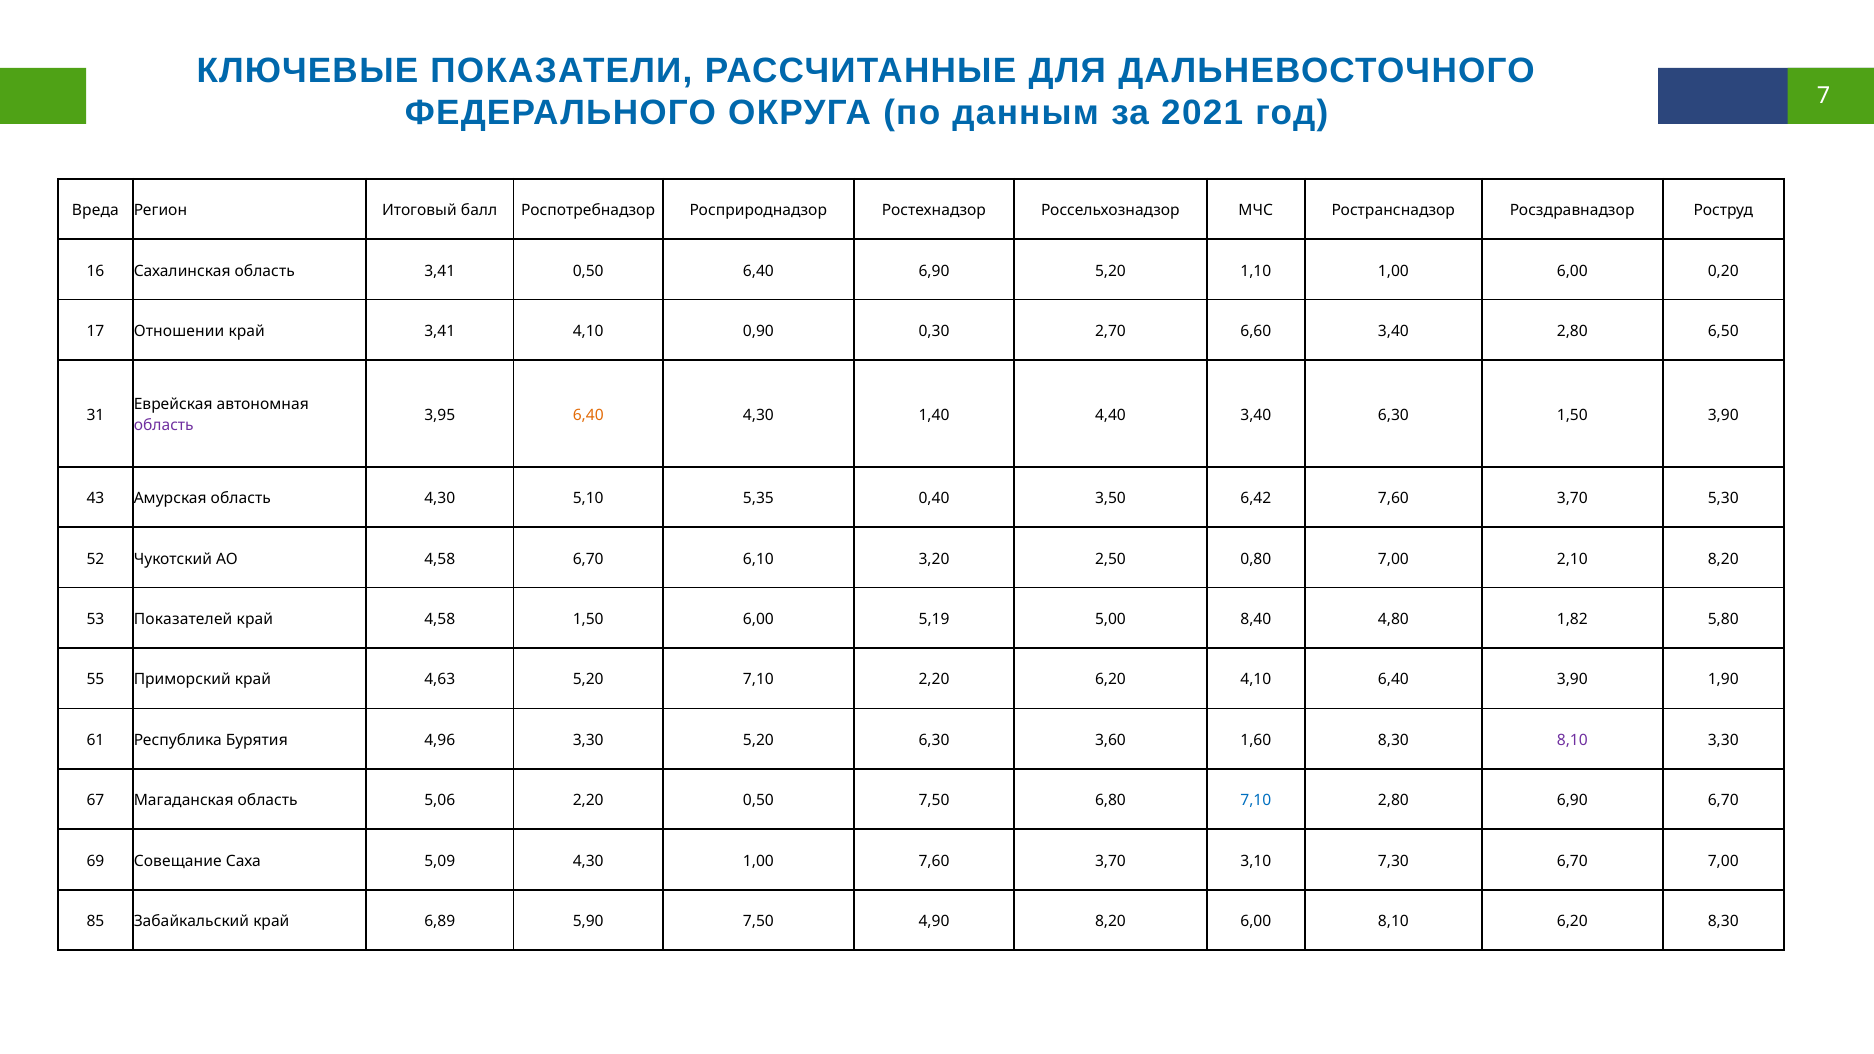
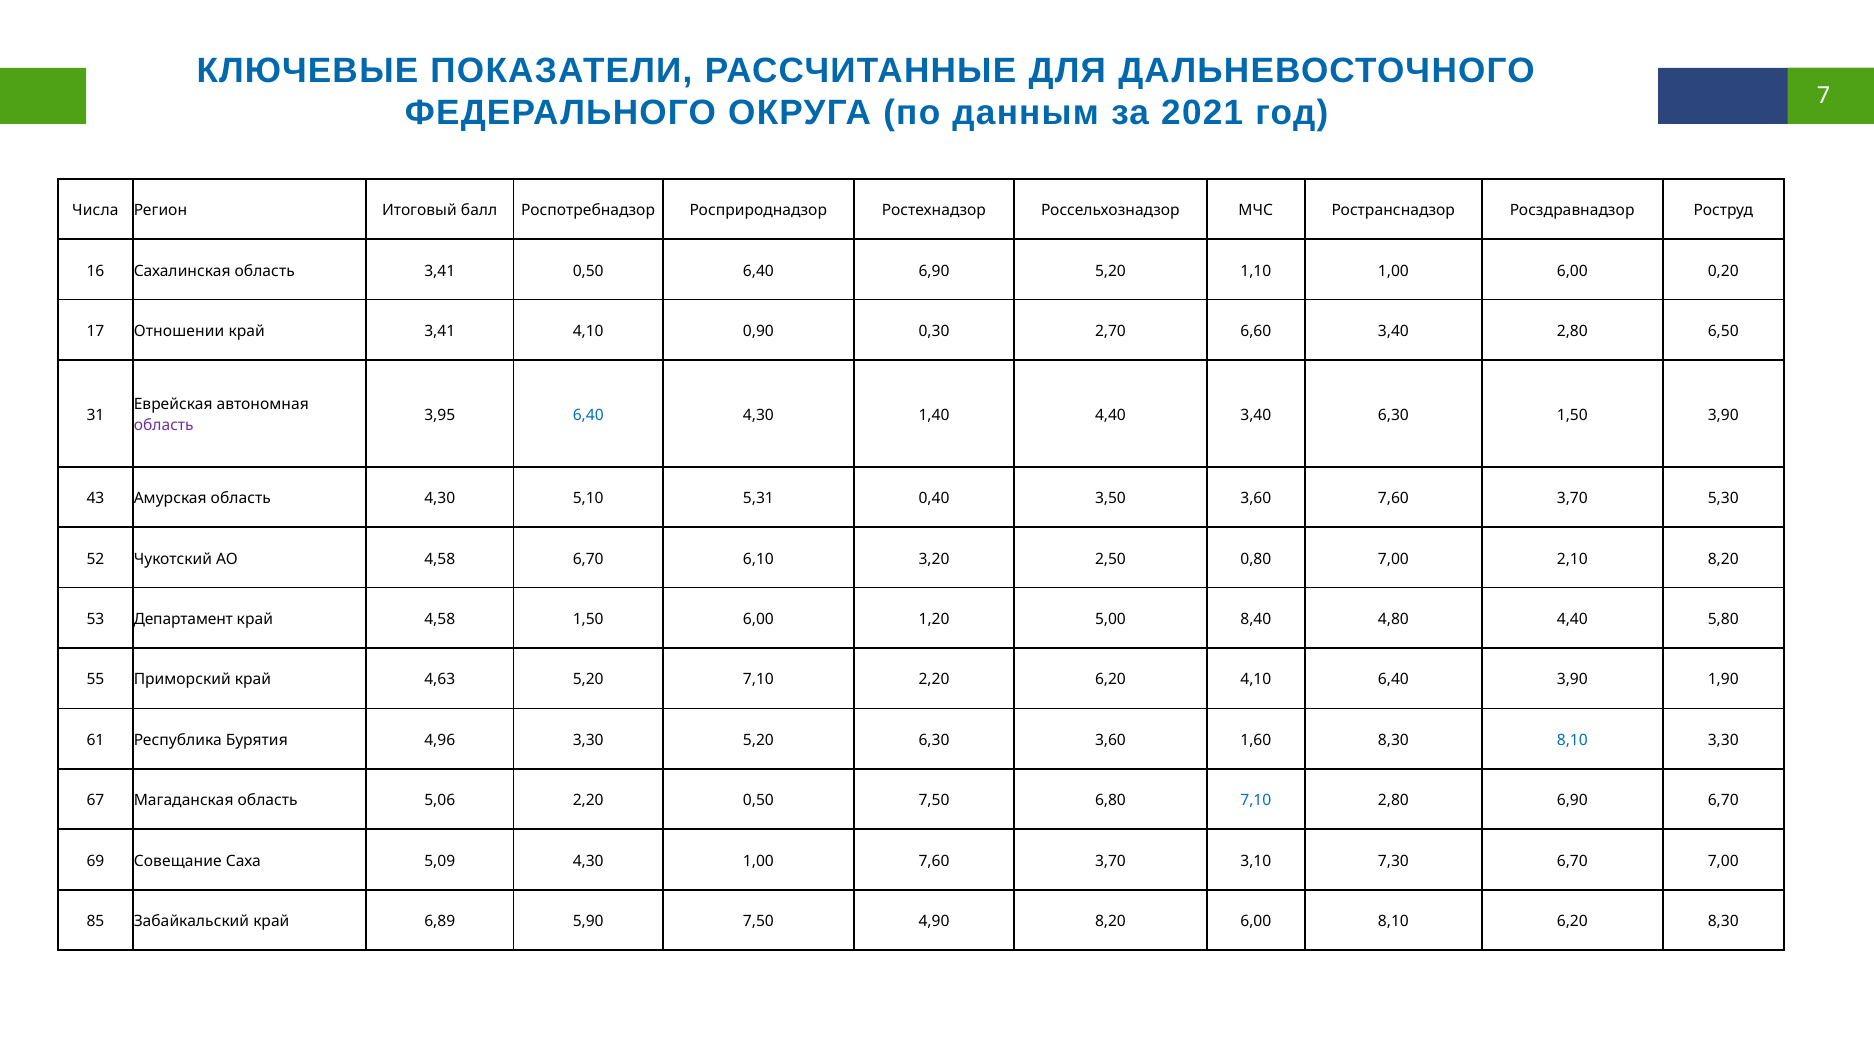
Вреда: Вреда -> Числа (95, 210)
6,40 colour: orange -> blue (588, 415)
5,35: 5,35 -> 5,31 (758, 499)
3,50 6,42: 6,42 -> 3,60 (1256, 499)
Показателей: Показателей -> Департамент (183, 619)
5,19: 5,19 -> 1,20 (934, 619)
4,80 1,82: 1,82 -> 4,40 (1572, 619)
8,10 colour: purple -> blue (1572, 740)
